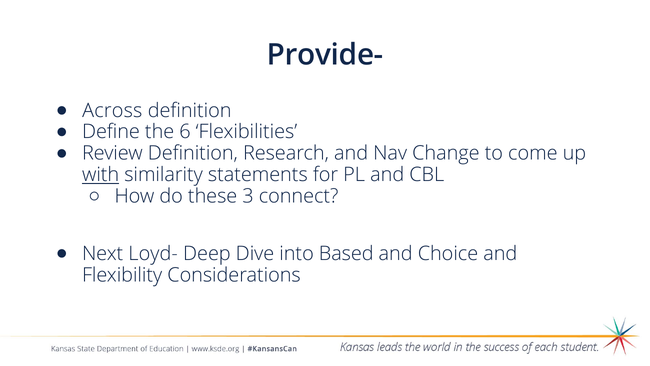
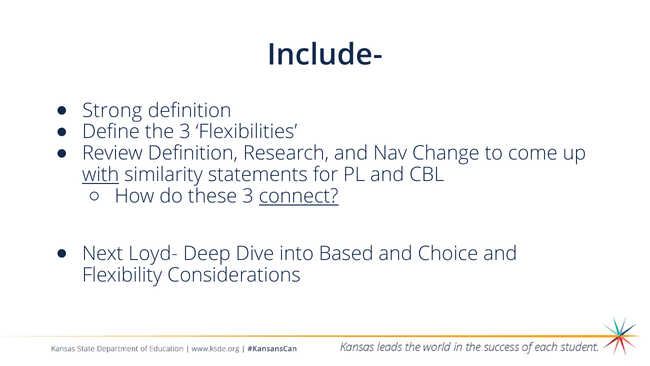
Provide-: Provide- -> Include- (325, 55)
Across: Across -> Strong (112, 110)
the 6: 6 -> 3 (185, 132)
connect underline: none -> present (299, 196)
